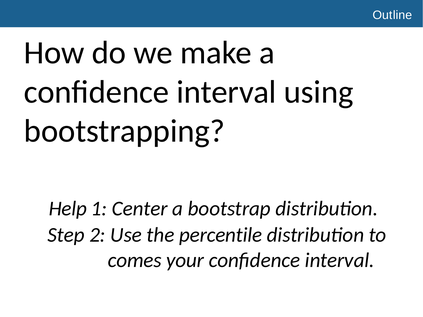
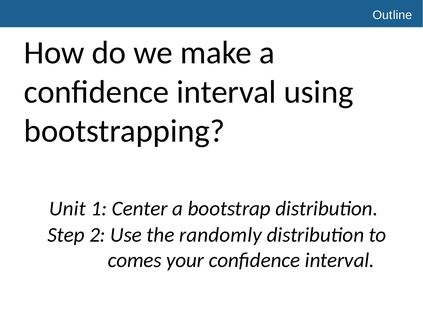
Help: Help -> Unit (68, 209)
percentile: percentile -> randomly (221, 235)
